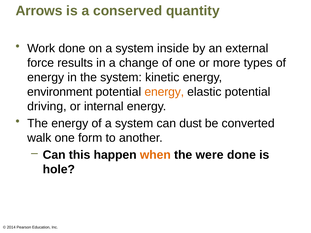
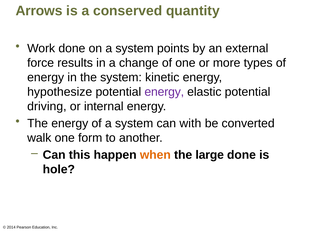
inside: inside -> points (173, 48)
environment: environment -> hypothesize (60, 92)
energy colour: orange -> purple (164, 92)
dust: dust -> with (190, 124)
were: were -> large (210, 155)
